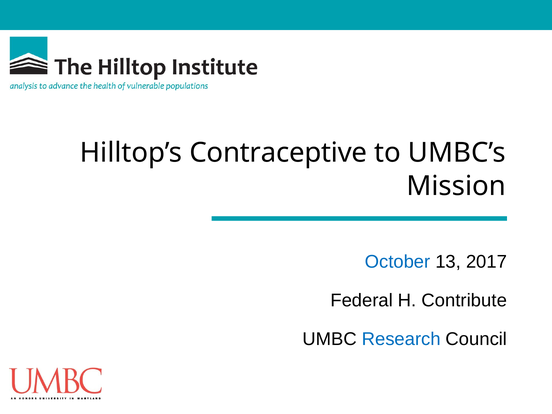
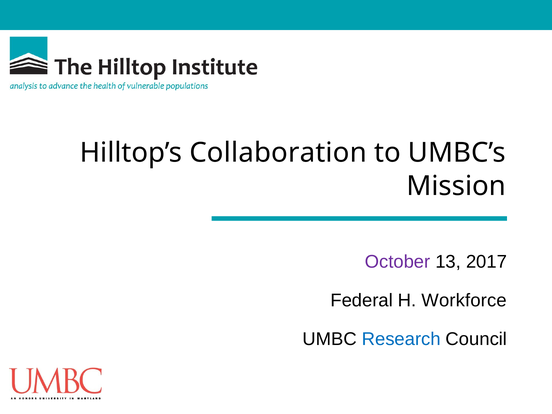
Contraceptive: Contraceptive -> Collaboration (278, 153)
October colour: blue -> purple (398, 262)
Contribute: Contribute -> Workforce (464, 300)
